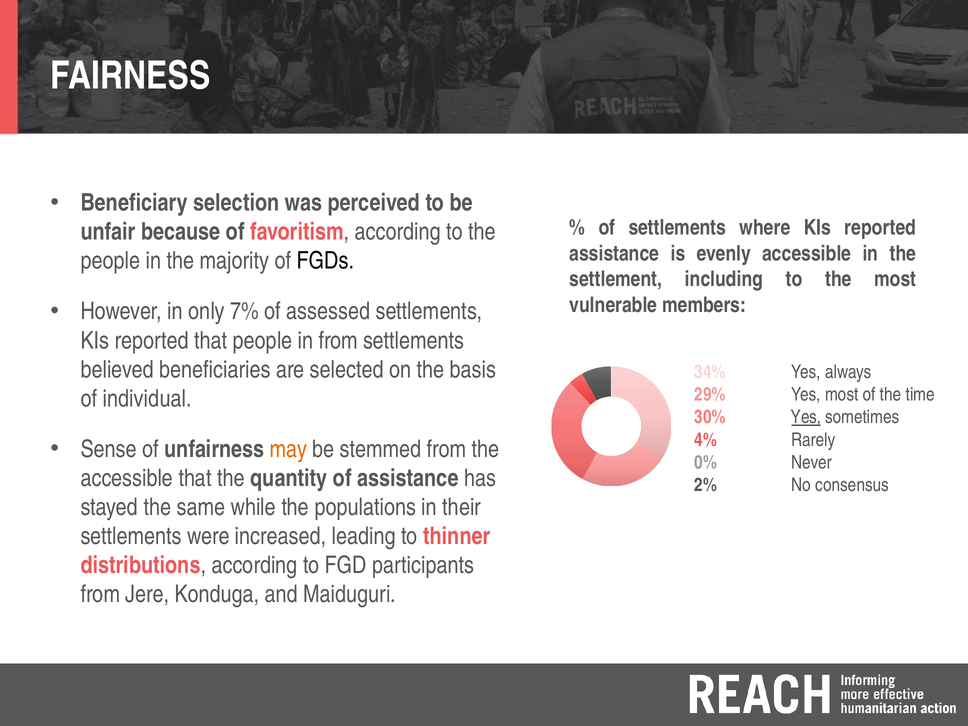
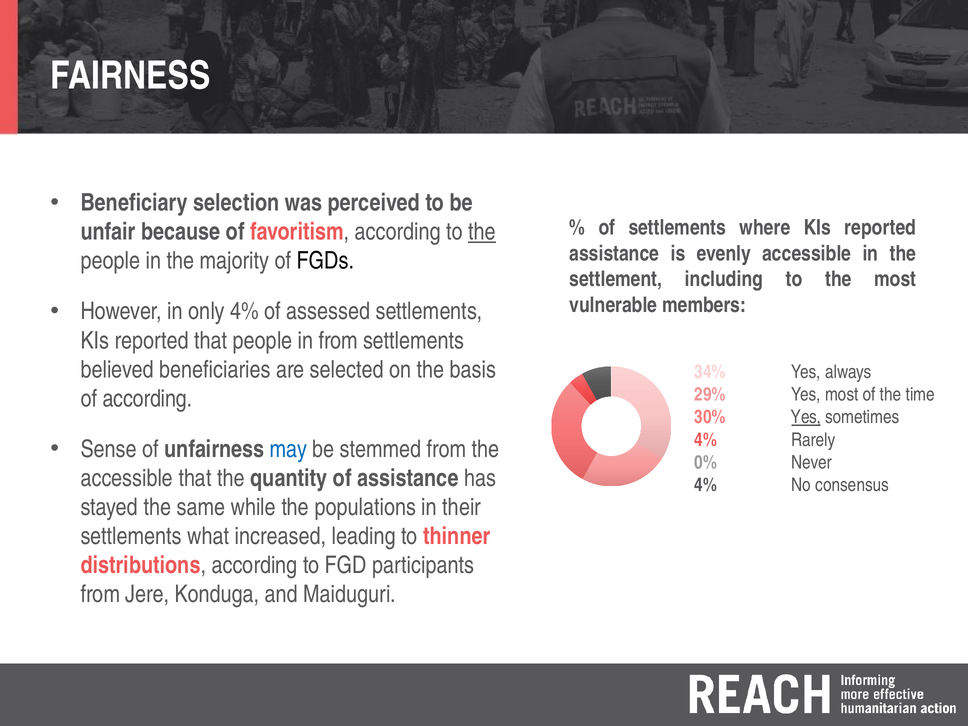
the underline: none -> present (482, 232)
only 7%: 7% -> 4% (244, 311)
of individual: individual -> according (147, 399)
may colour: orange -> blue (288, 449)
2%: 2% -> 4% (706, 485)
were: were -> what (208, 536)
